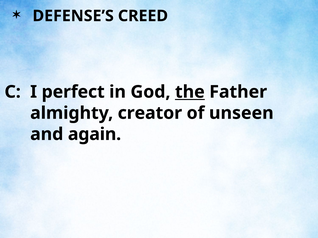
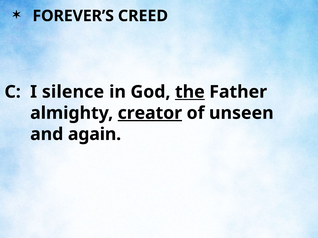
DEFENSE’S: DEFENSE’S -> FOREVER’S (73, 16)
perfect: perfect -> silence (73, 92)
creator underline: none -> present (150, 113)
